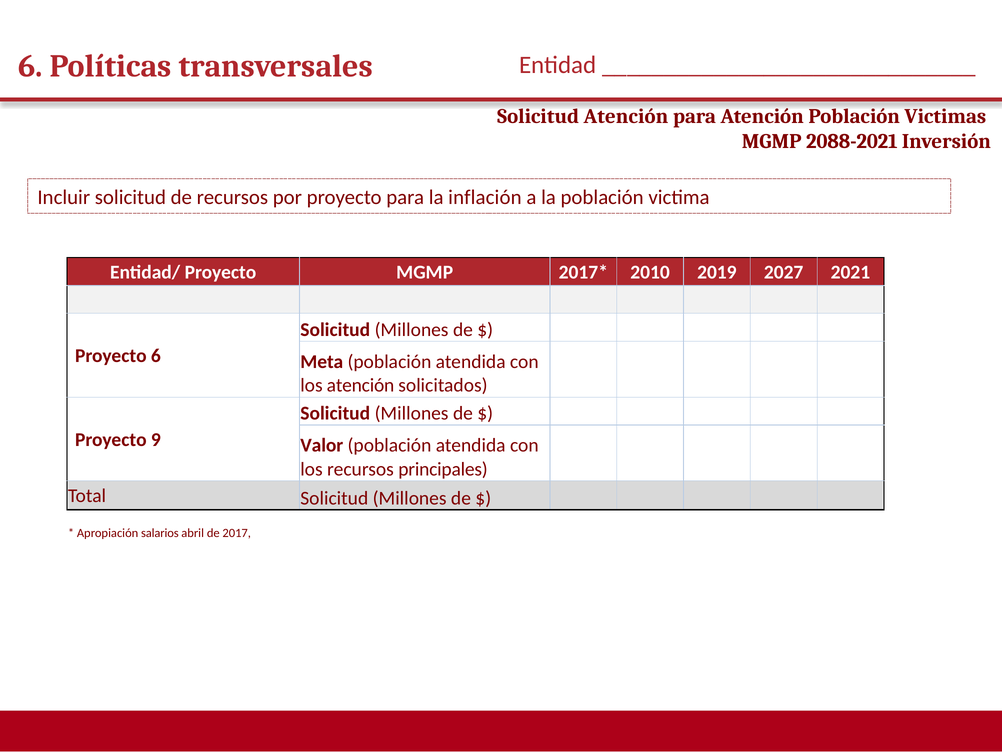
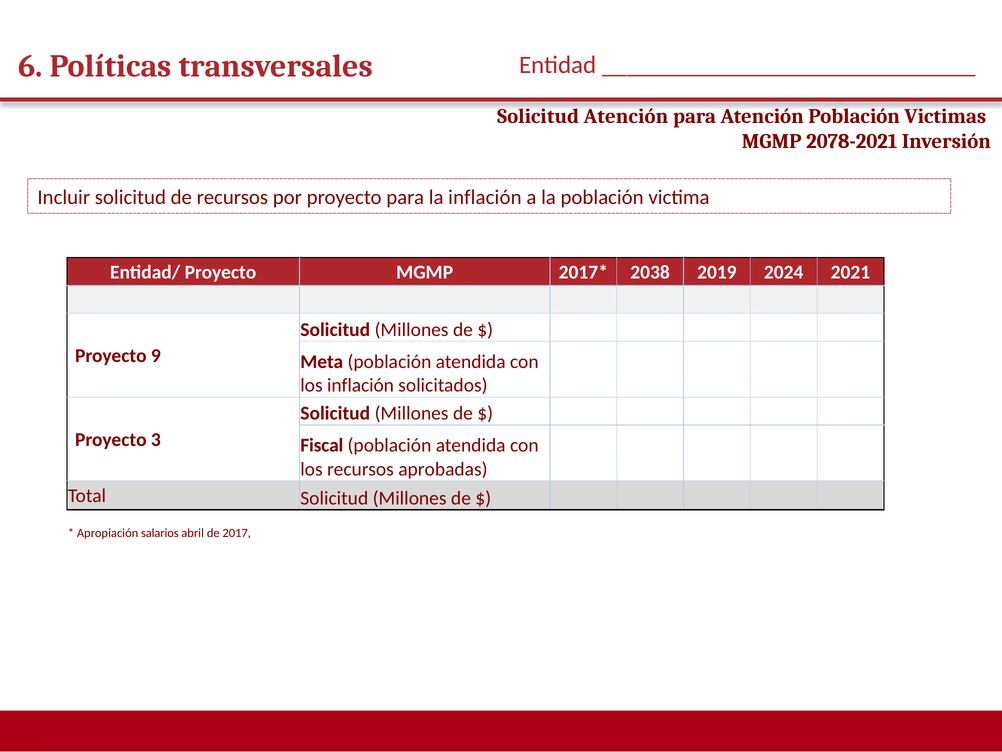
2088-2021: 2088-2021 -> 2078-2021 (852, 141)
2010: 2010 -> 2038 (650, 272)
2027: 2027 -> 2024 (784, 272)
Proyecto 6: 6 -> 9 (156, 356)
los atención: atención -> inflación (360, 385)
9: 9 -> 3 (156, 439)
Valor: Valor -> Fiscal (322, 445)
principales: principales -> aprobadas (443, 469)
